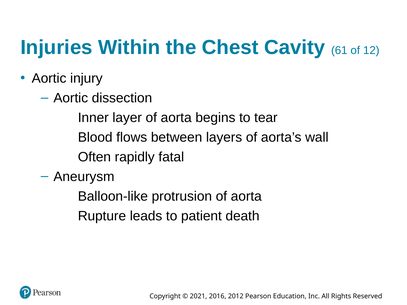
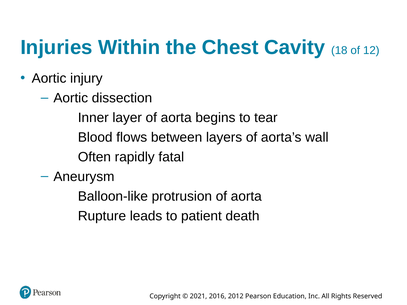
61: 61 -> 18 (339, 51)
